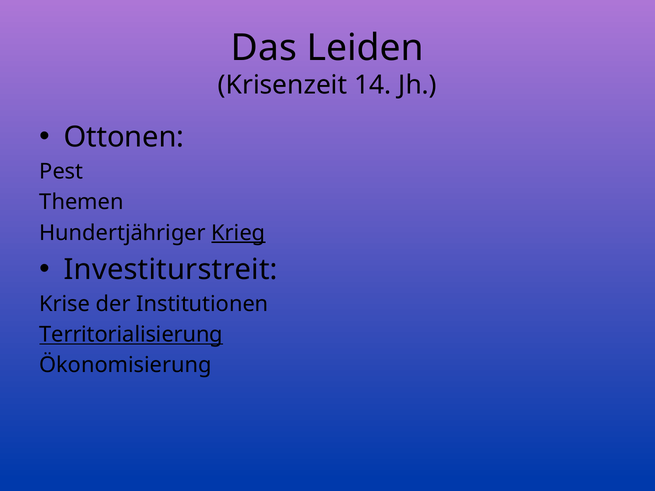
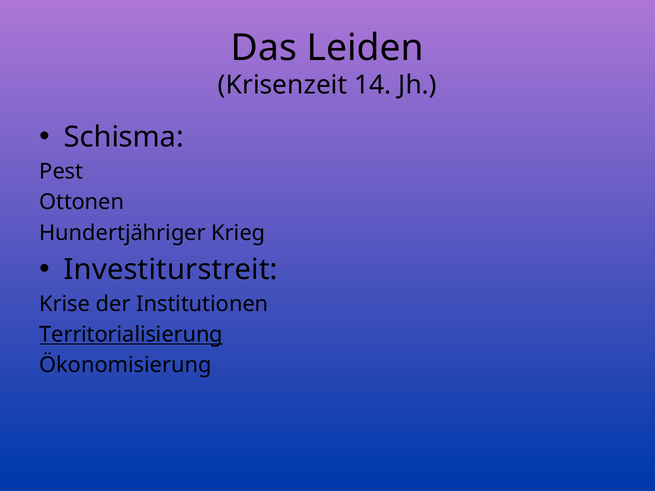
Ottonen: Ottonen -> Schisma (124, 137)
Themen: Themen -> Ottonen (82, 202)
Krieg underline: present -> none (238, 233)
